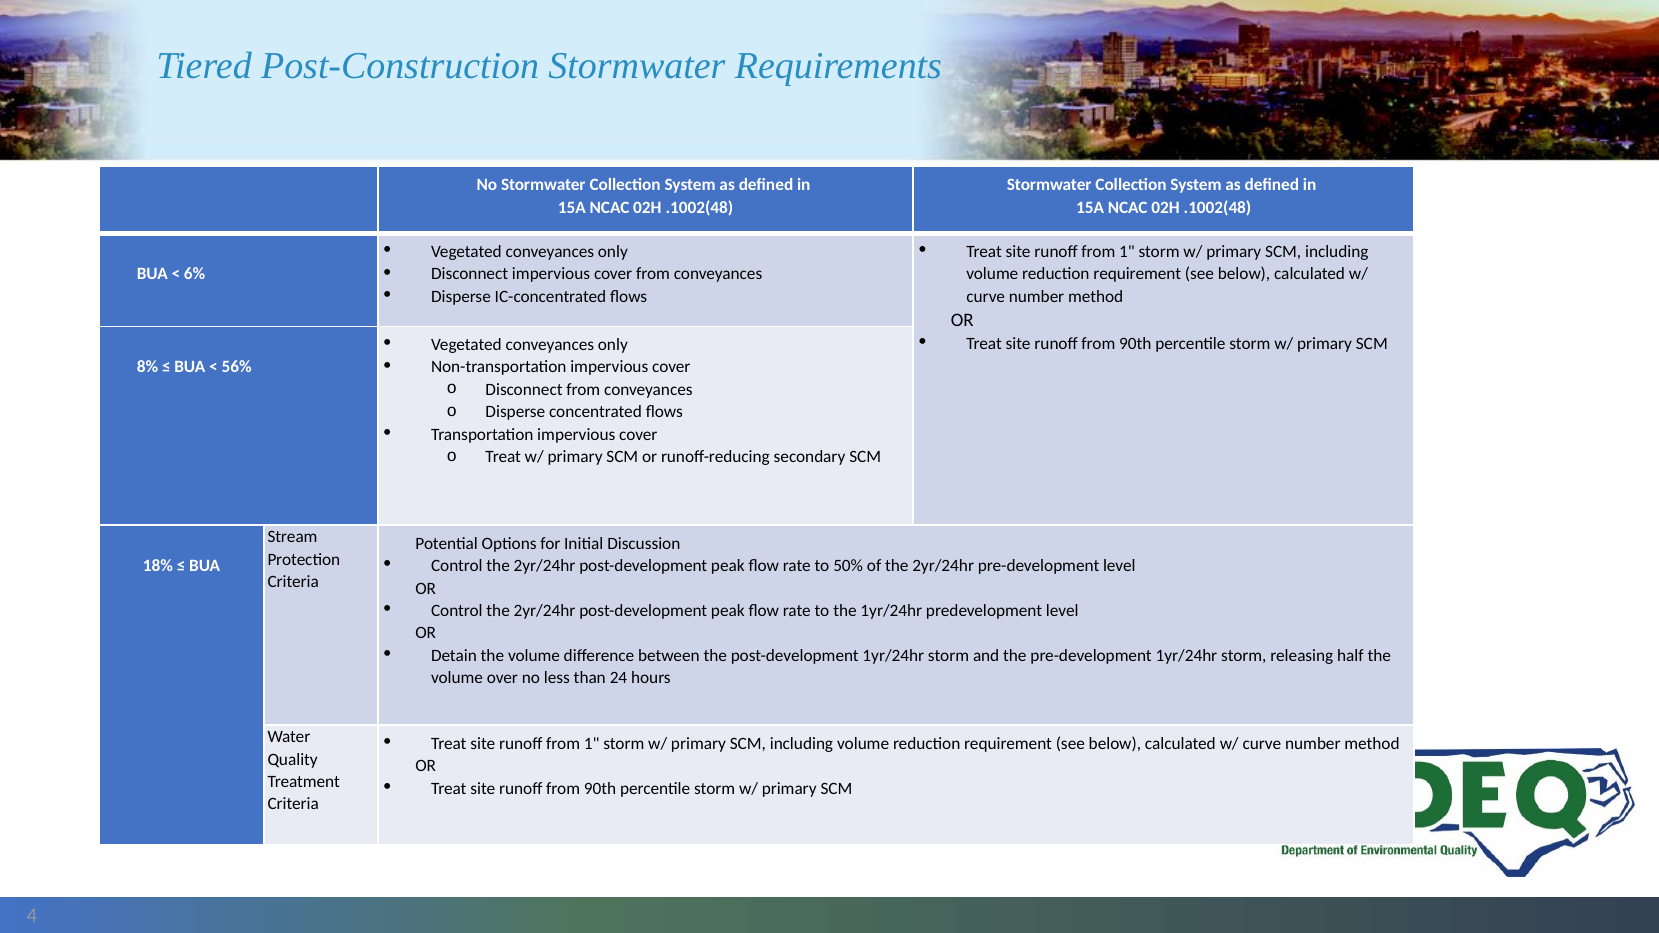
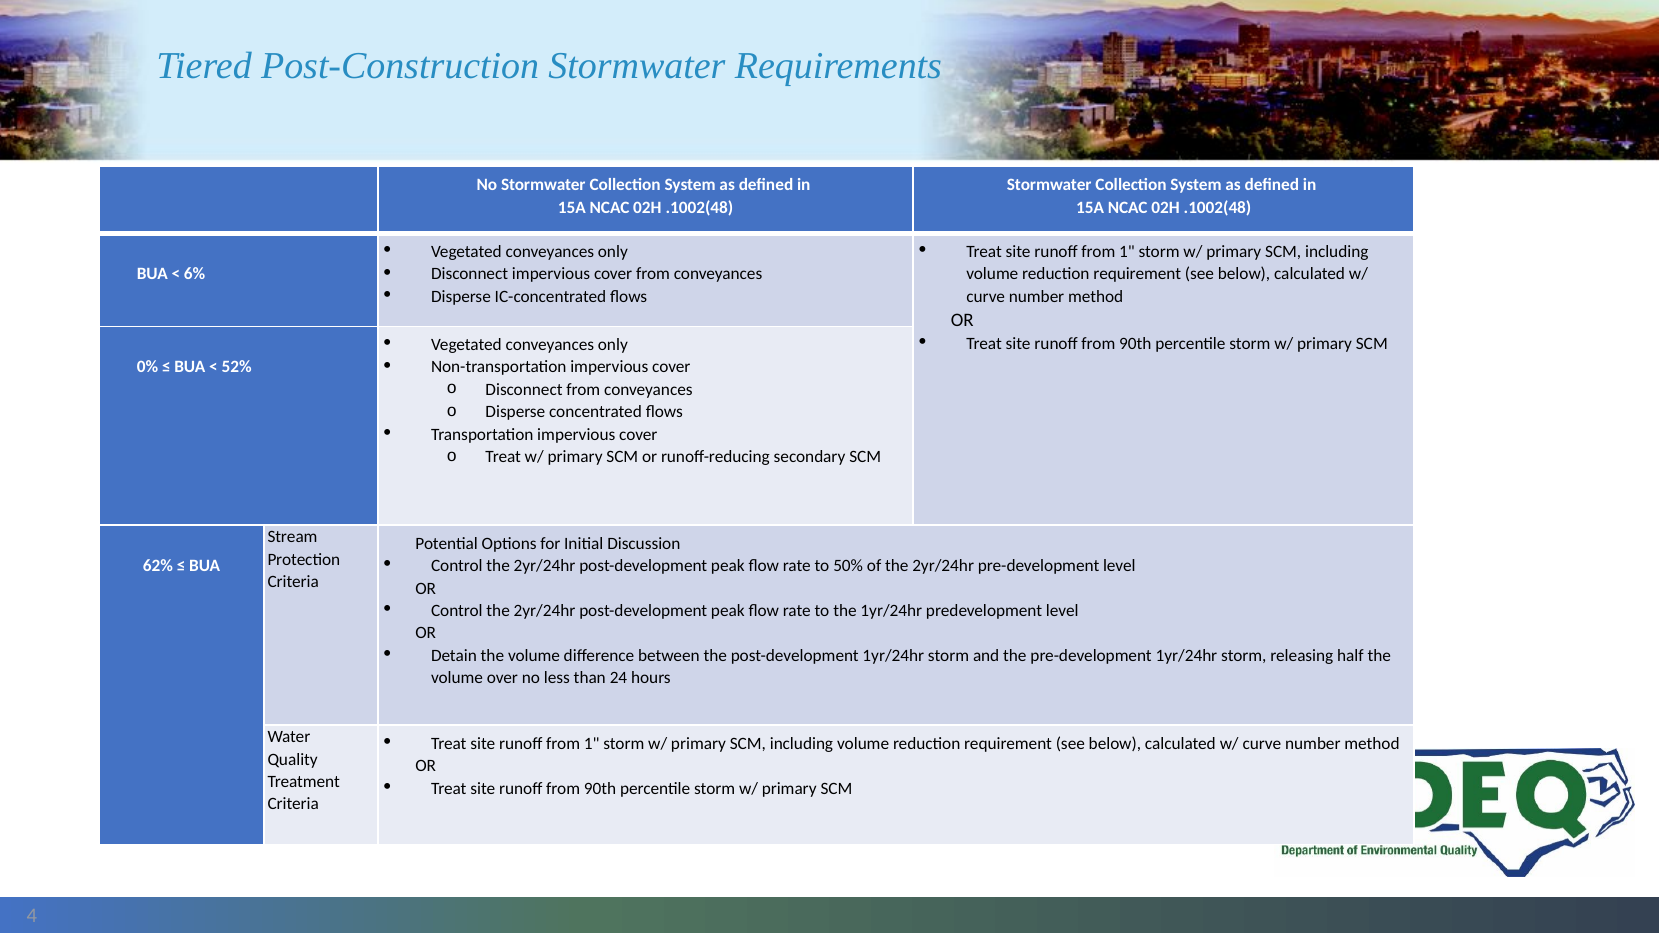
8%: 8% -> 0% (148, 367)
56%: 56% -> 52% (237, 367)
18%: 18% -> 62% (158, 566)
